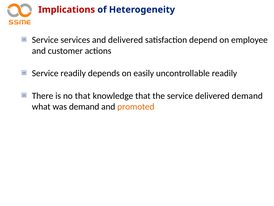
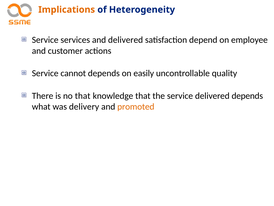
Implications colour: red -> orange (67, 10)
Service readily: readily -> cannot (73, 73)
uncontrollable readily: readily -> quality (224, 73)
delivered demand: demand -> depends (247, 96)
was demand: demand -> delivery (84, 107)
